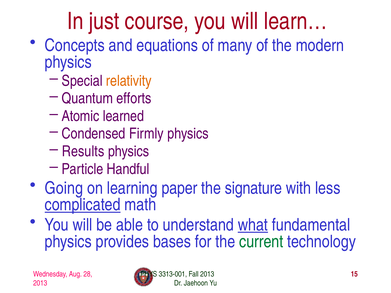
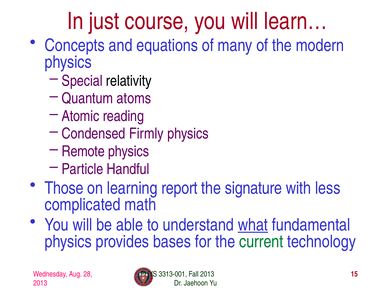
relativity colour: orange -> black (129, 81)
efforts: efforts -> atoms (134, 99)
learned: learned -> reading (123, 116)
Results: Results -> Remote (83, 152)
Going: Going -> Those (64, 188)
paper: paper -> report (179, 188)
complicated underline: present -> none (83, 205)
